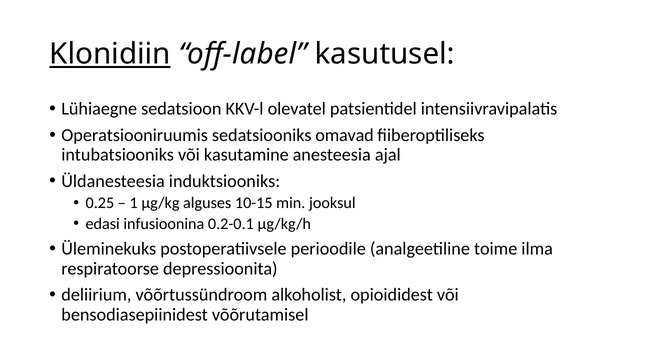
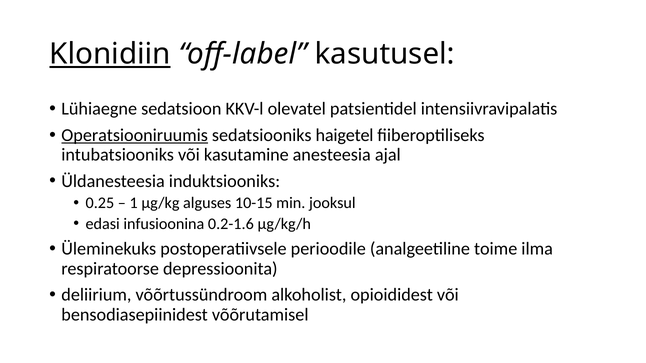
Operatsiooniruumis underline: none -> present (135, 135)
omavad: omavad -> haigetel (345, 135)
0.2-0.1: 0.2-0.1 -> 0.2-1.6 (231, 224)
